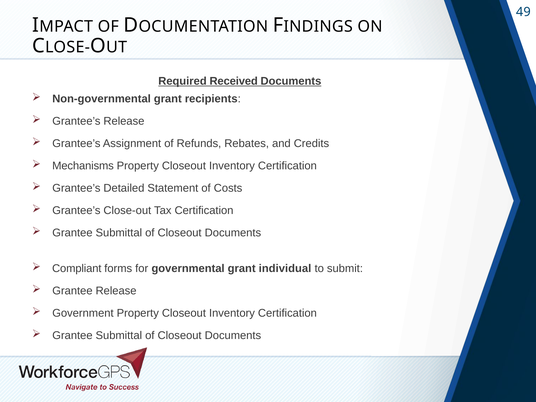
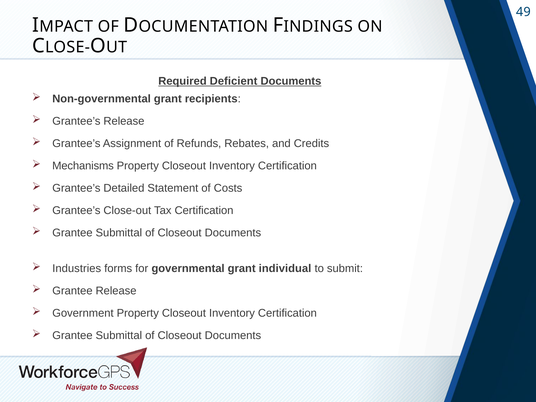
Received: Received -> Deficient (234, 81)
Compliant: Compliant -> Industries (77, 269)
